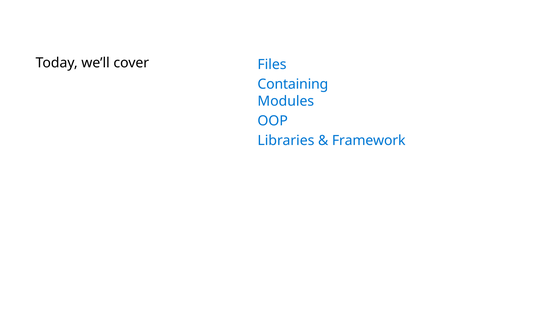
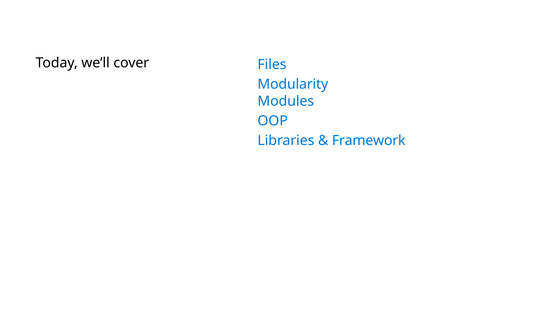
Containing: Containing -> Modularity (293, 84)
